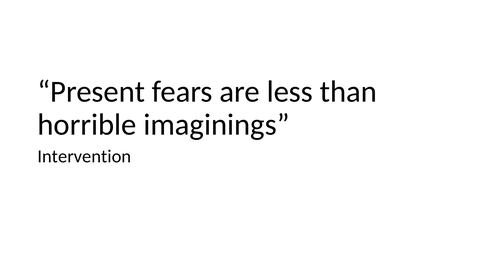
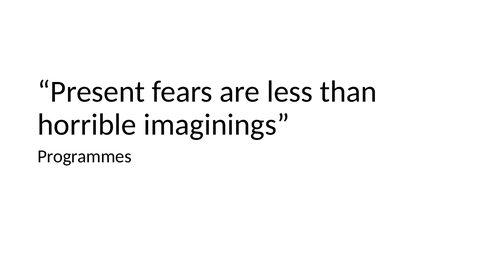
Intervention: Intervention -> Programmes (84, 157)
